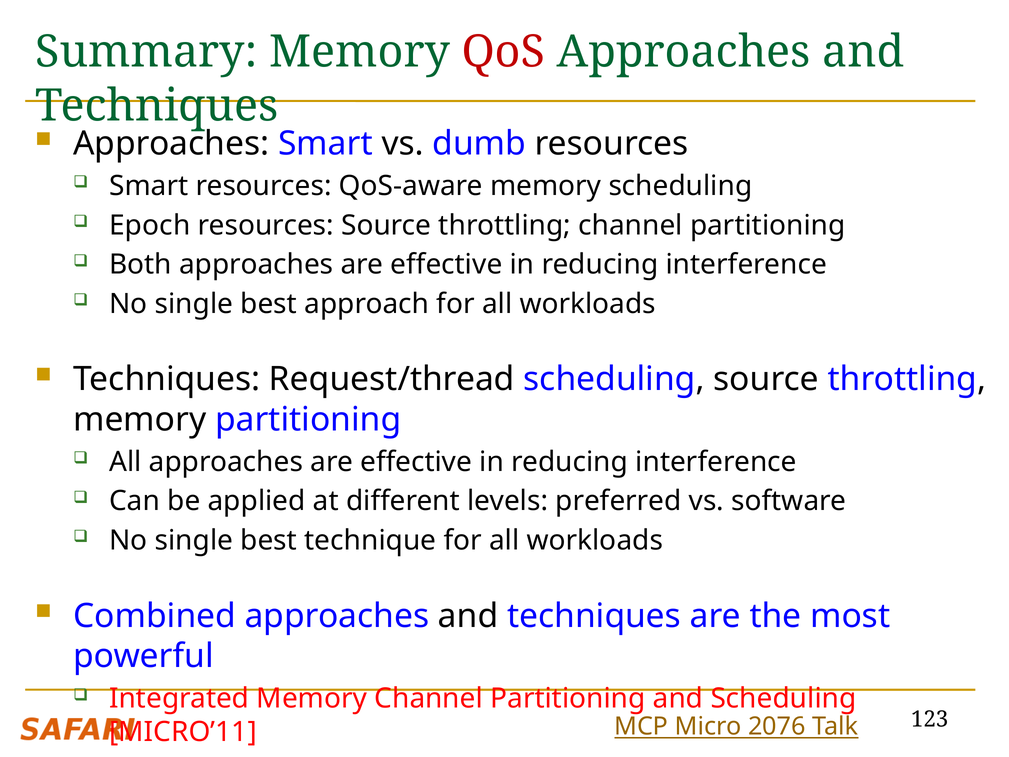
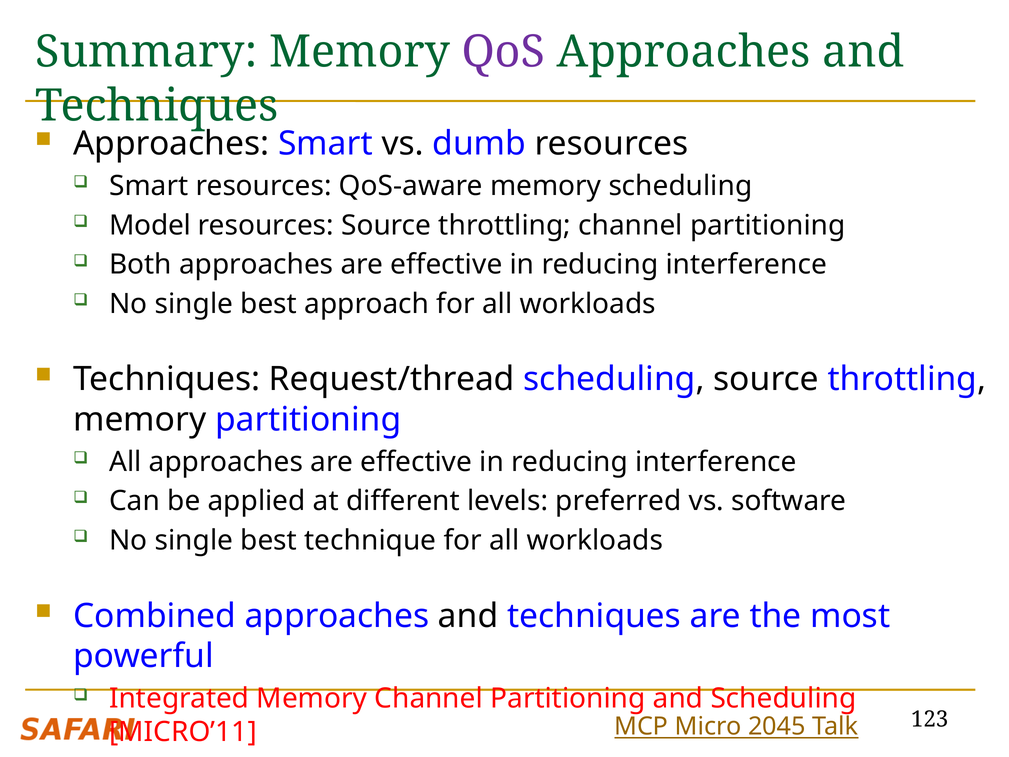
QoS colour: red -> purple (503, 52)
Epoch: Epoch -> Model (150, 225)
2076: 2076 -> 2045 (777, 726)
